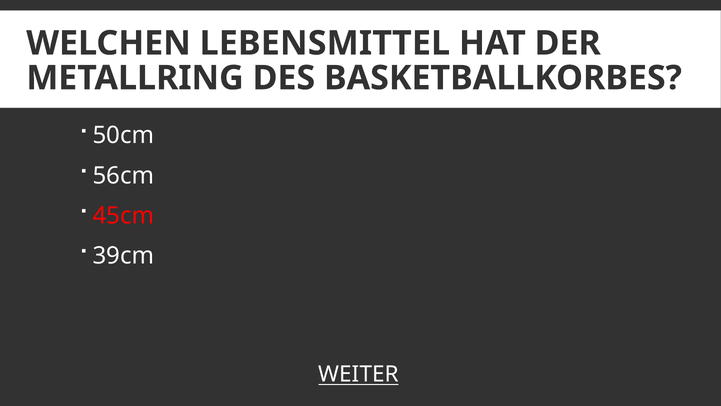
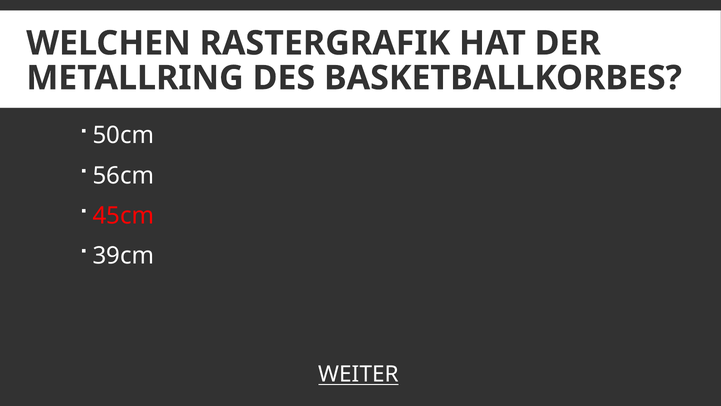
LEBENSMITTEL: LEBENSMITTEL -> RASTERGRAFIK (325, 43)
